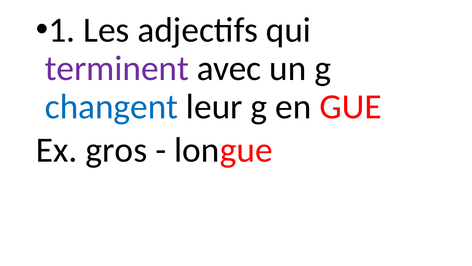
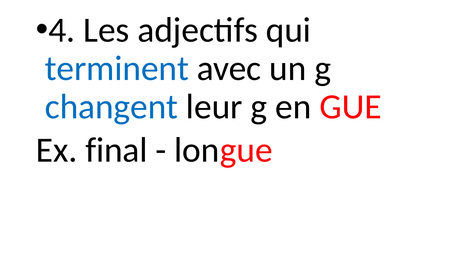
1: 1 -> 4 (62, 30)
terminent colour: purple -> blue (117, 68)
gros: gros -> final (116, 150)
